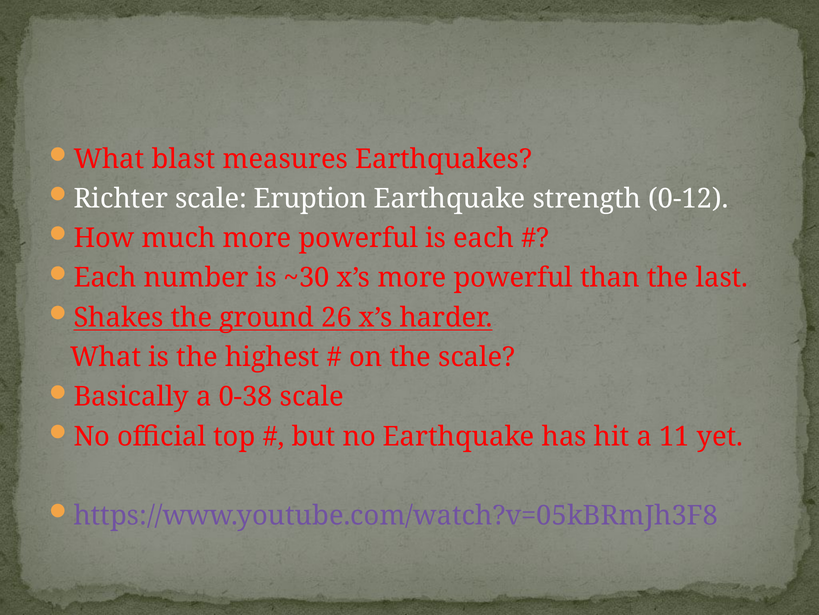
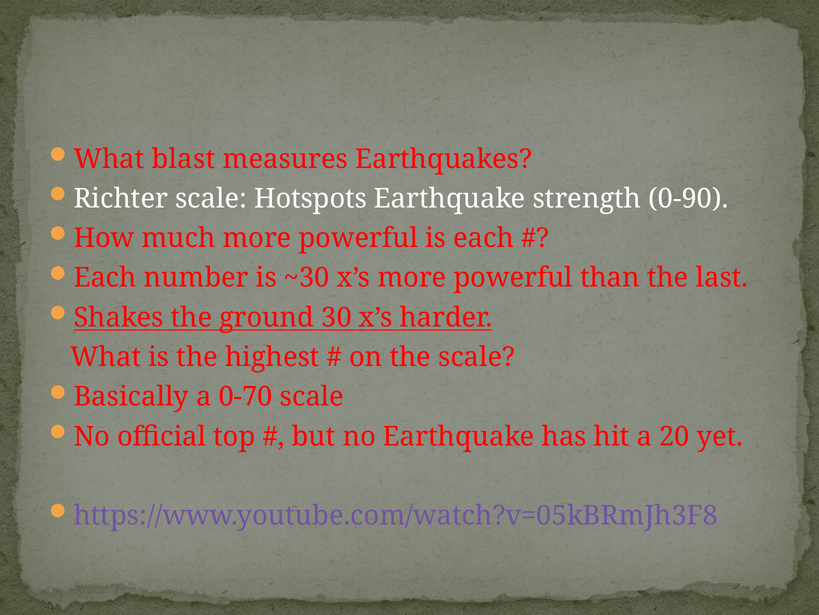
Eruption: Eruption -> Hotspots (311, 198)
0-12: 0-12 -> 0-90 (688, 198)
26: 26 -> 30 (337, 317)
0-38: 0-38 -> 0-70 (246, 396)
11: 11 -> 20 (674, 436)
